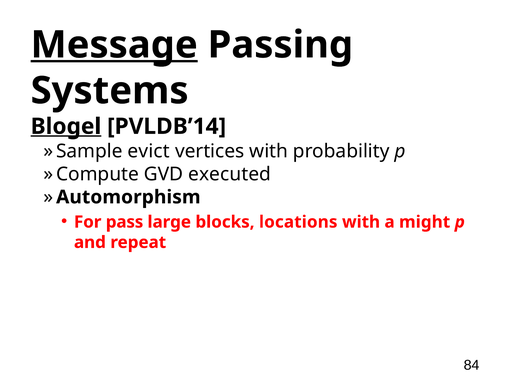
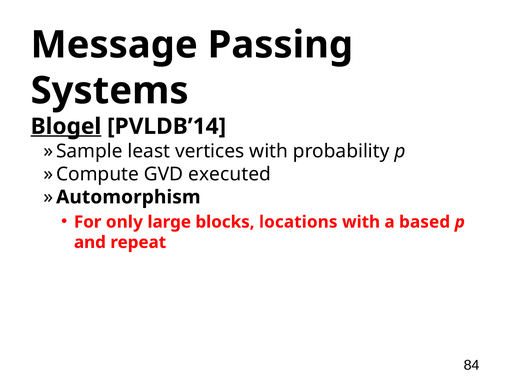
Message underline: present -> none (114, 45)
evict: evict -> least (149, 151)
pass: pass -> only (124, 222)
might: might -> based (425, 222)
